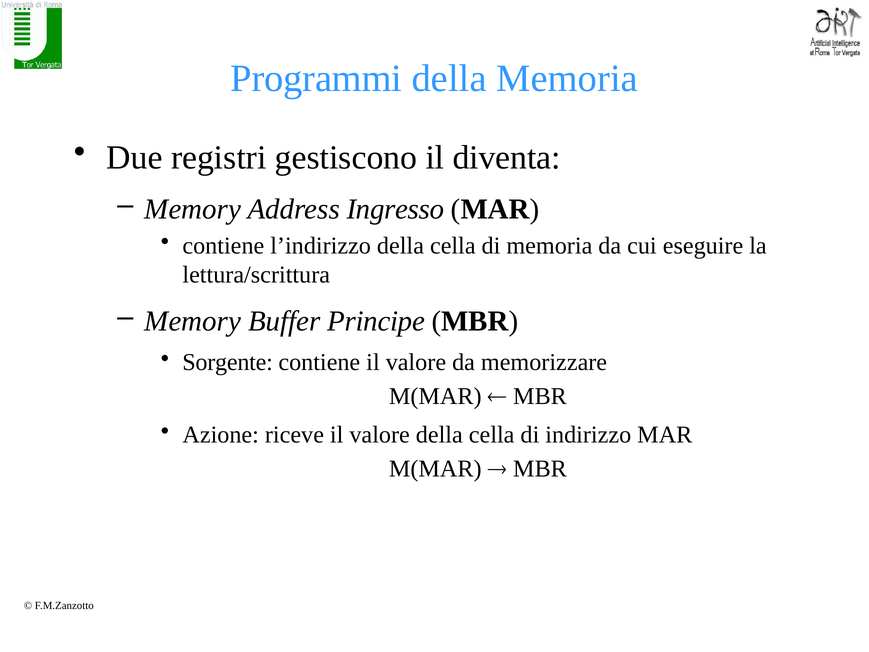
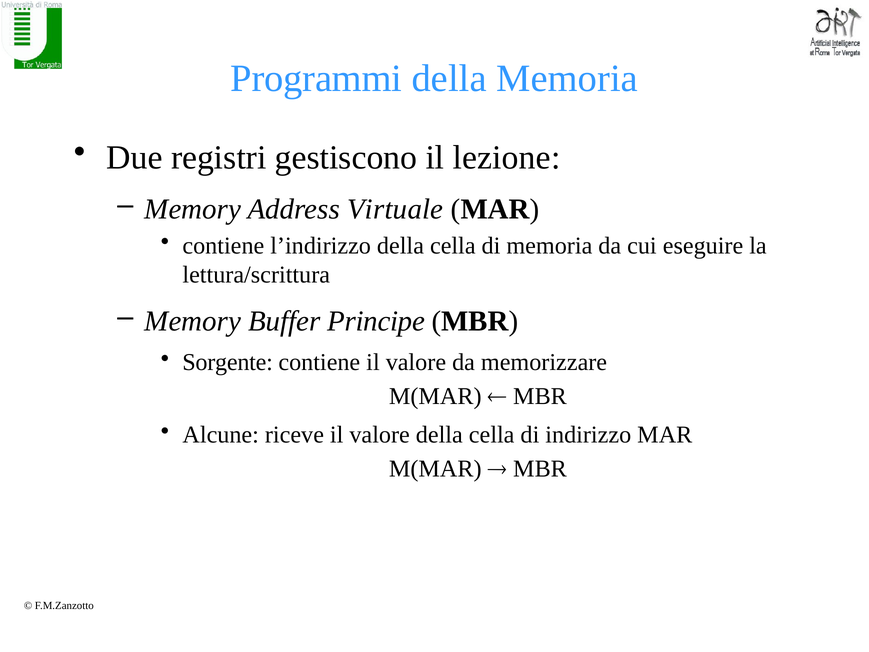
diventa: diventa -> lezione (507, 157)
Ingresso: Ingresso -> Virtuale (395, 209)
Azione: Azione -> Alcune (221, 435)
